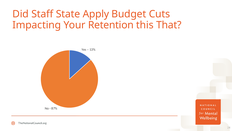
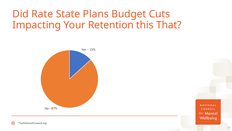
Staff: Staff -> Rate (42, 14)
Apply: Apply -> Plans (96, 14)
